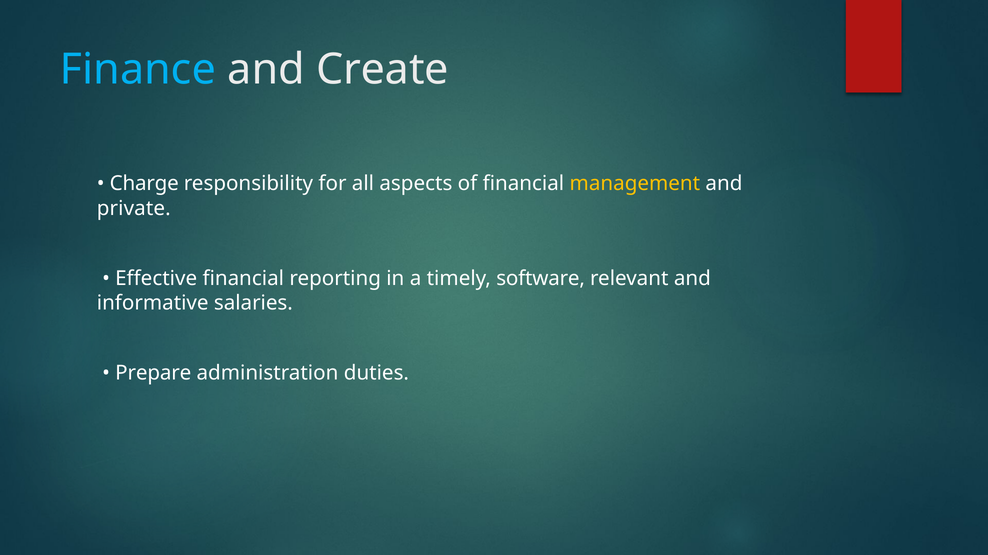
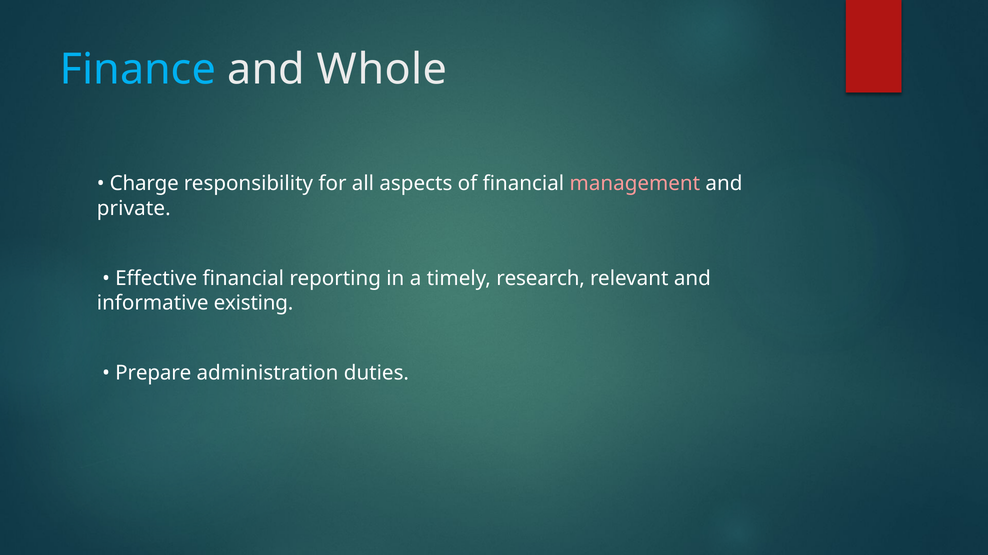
Create: Create -> Whole (382, 69)
management colour: yellow -> pink (635, 184)
software: software -> research (541, 279)
salaries: salaries -> existing (253, 303)
